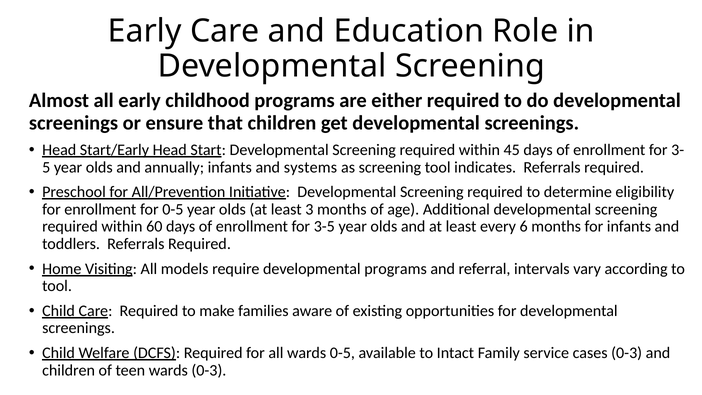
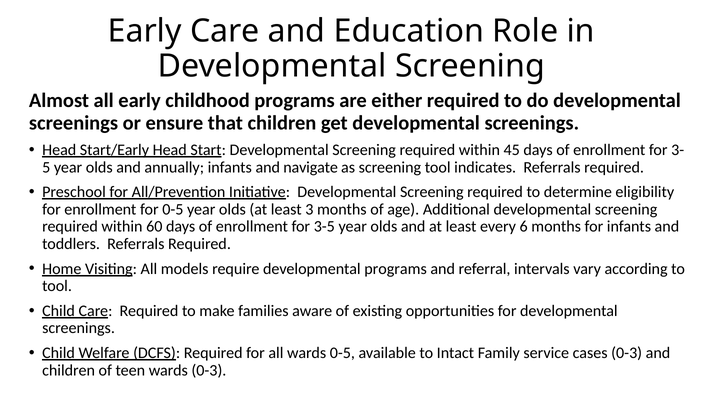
systems: systems -> navigate (311, 167)
